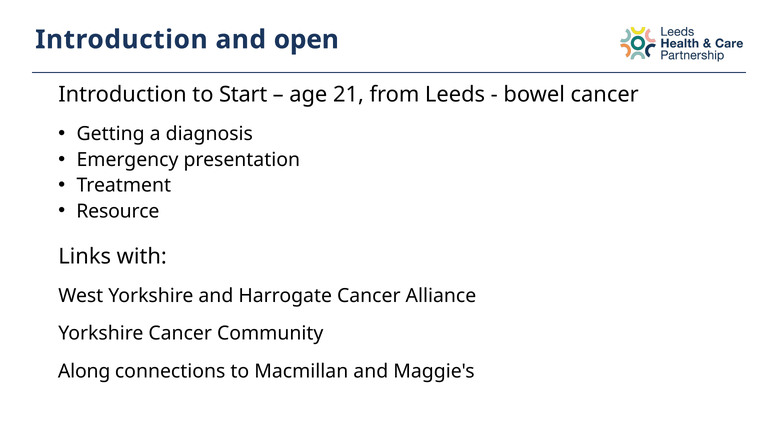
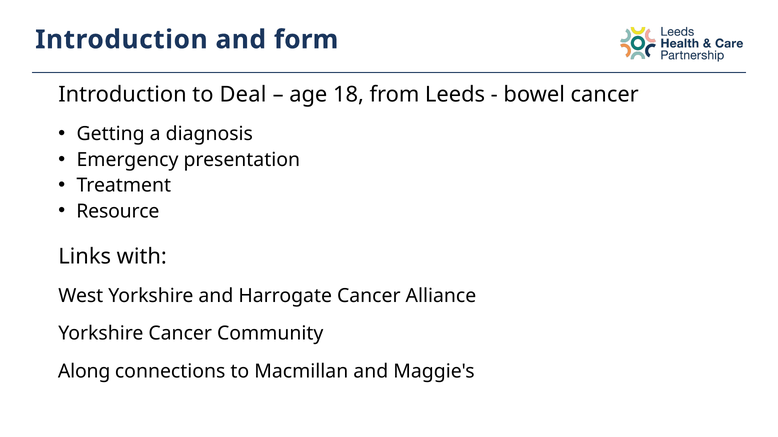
open: open -> form (306, 40)
Start: Start -> Deal (243, 95)
21: 21 -> 18 (348, 95)
